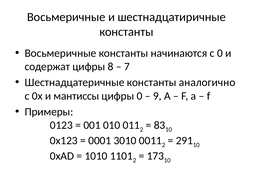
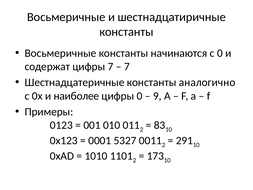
цифры 8: 8 -> 7 (110, 67)
мантиссы: мантиссы -> наиболее (76, 96)
3010: 3010 -> 5327 (125, 140)
